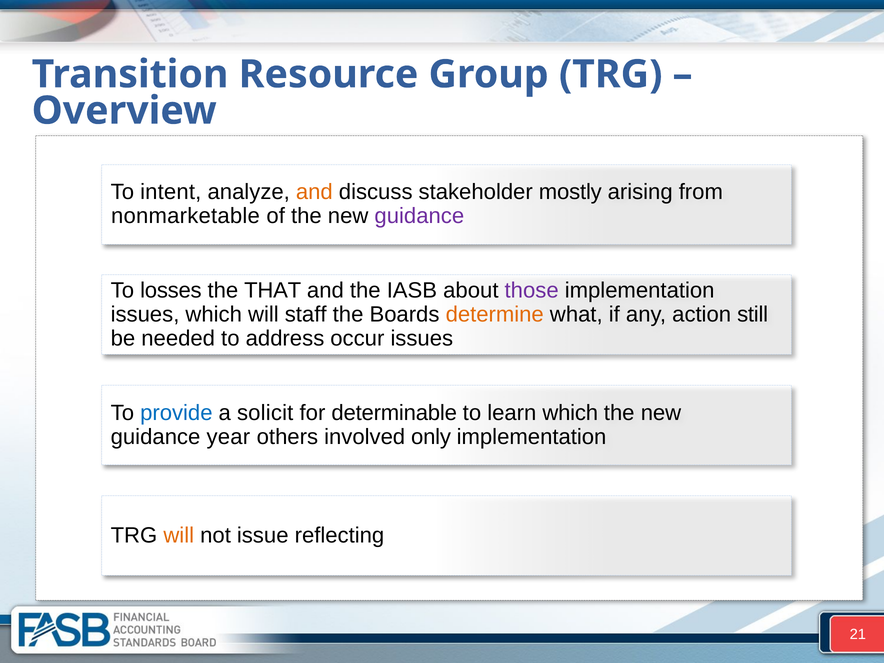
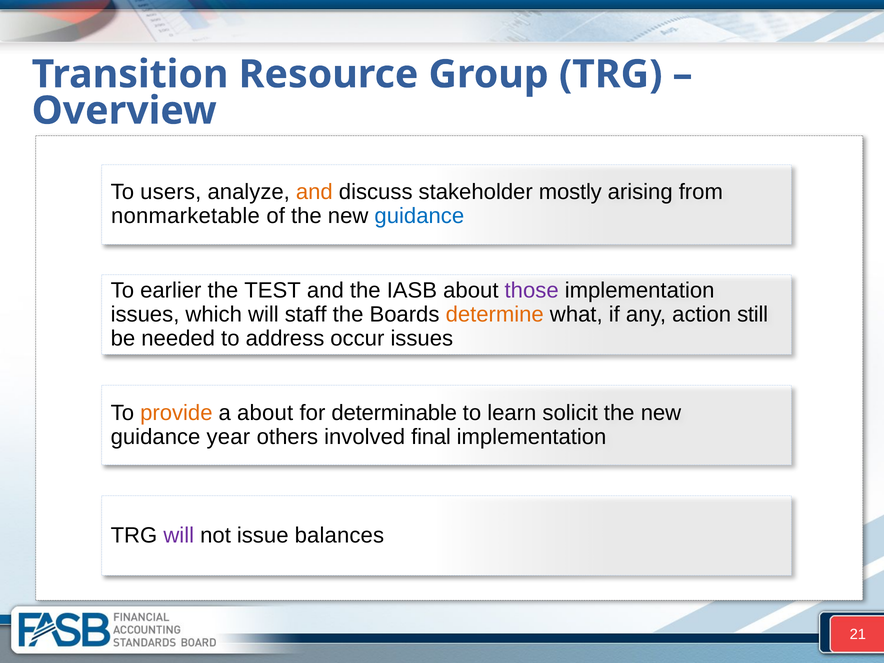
intent: intent -> users (171, 192)
guidance colour: purple -> blue (419, 216)
losses: losses -> earlier (171, 291)
THAT: THAT -> TEST (273, 291)
provide colour: blue -> orange (176, 413)
a solicit: solicit -> about (265, 413)
learn which: which -> solicit (570, 413)
only: only -> final (431, 437)
will colour: orange -> purple (179, 535)
reflecting: reflecting -> balances (339, 535)
